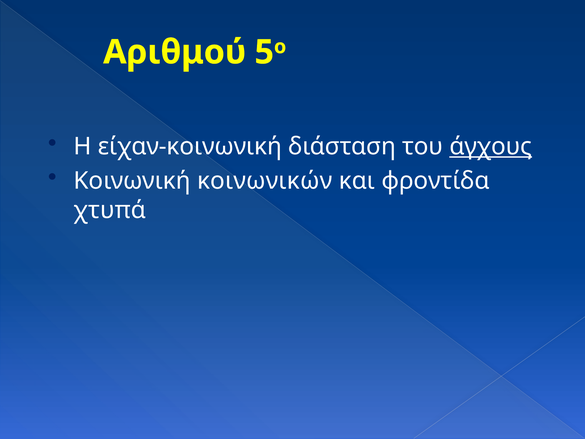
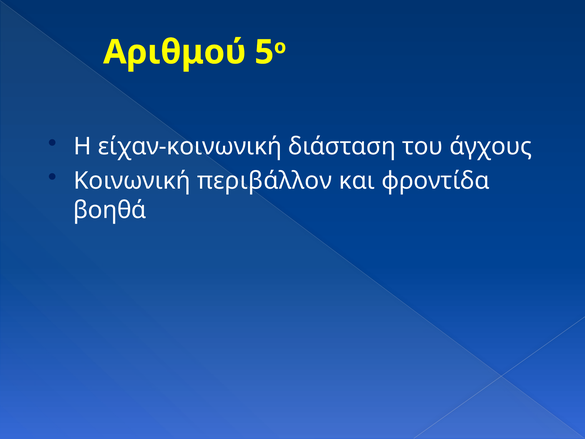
άγχους underline: present -> none (491, 146)
κοινωνικών: κοινωνικών -> περιβάλλον (265, 181)
χτυπά: χτυπά -> βοηθά (110, 210)
